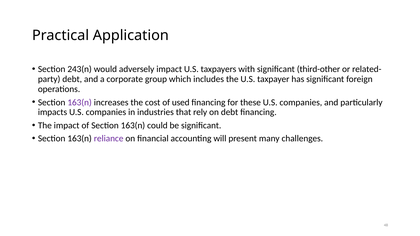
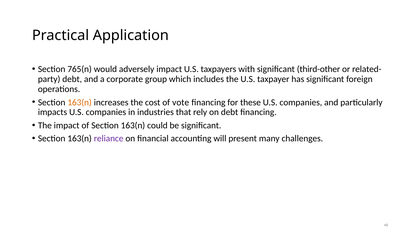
243(n: 243(n -> 765(n (80, 69)
163(n colour: purple -> orange (80, 102)
used: used -> vote (181, 102)
